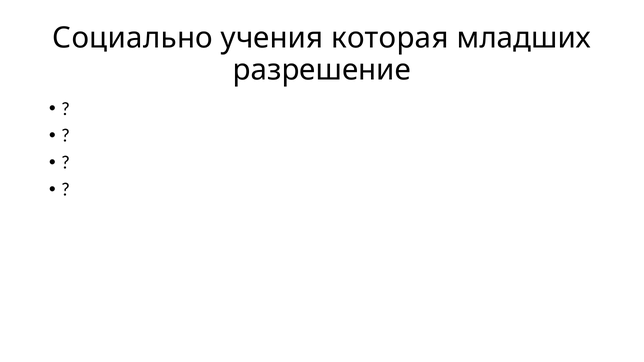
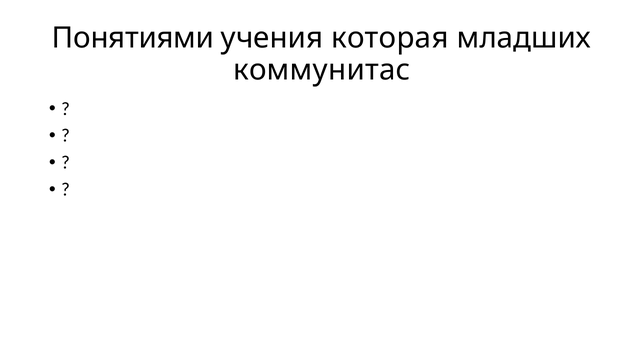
Социально: Социально -> Понятиями (133, 38)
разрешение: разрешение -> коммунитас (322, 70)
